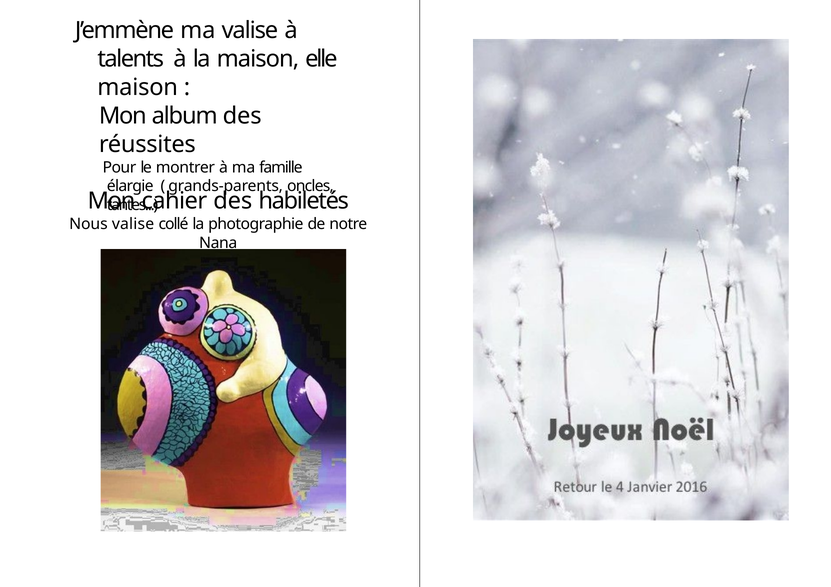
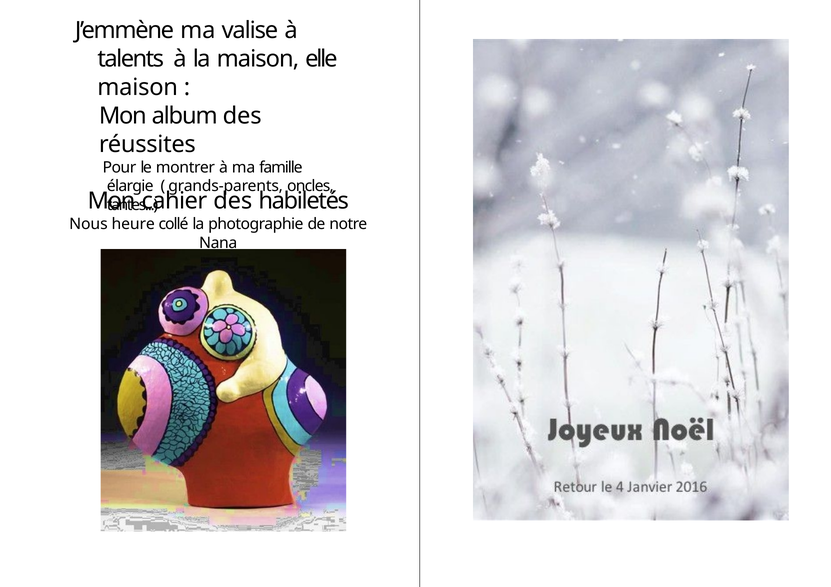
Nous valise: valise -> heure (133, 224)
